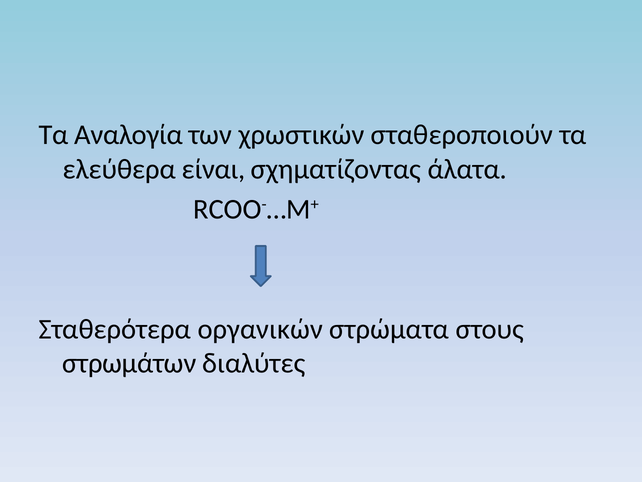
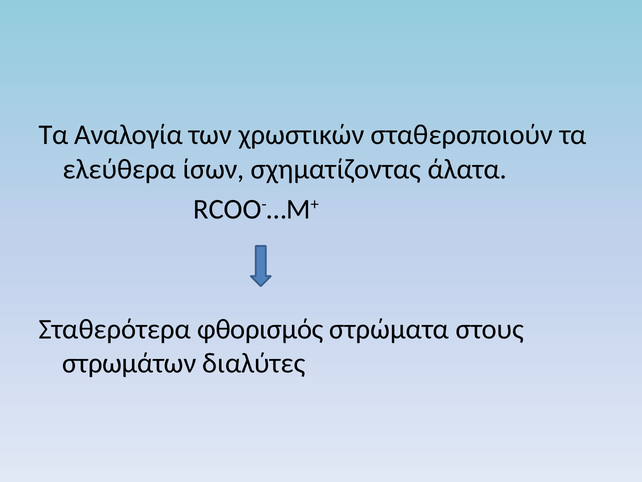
είναι: είναι -> ίσων (214, 169)
οργανικών: οργανικών -> φθορισμός (260, 329)
